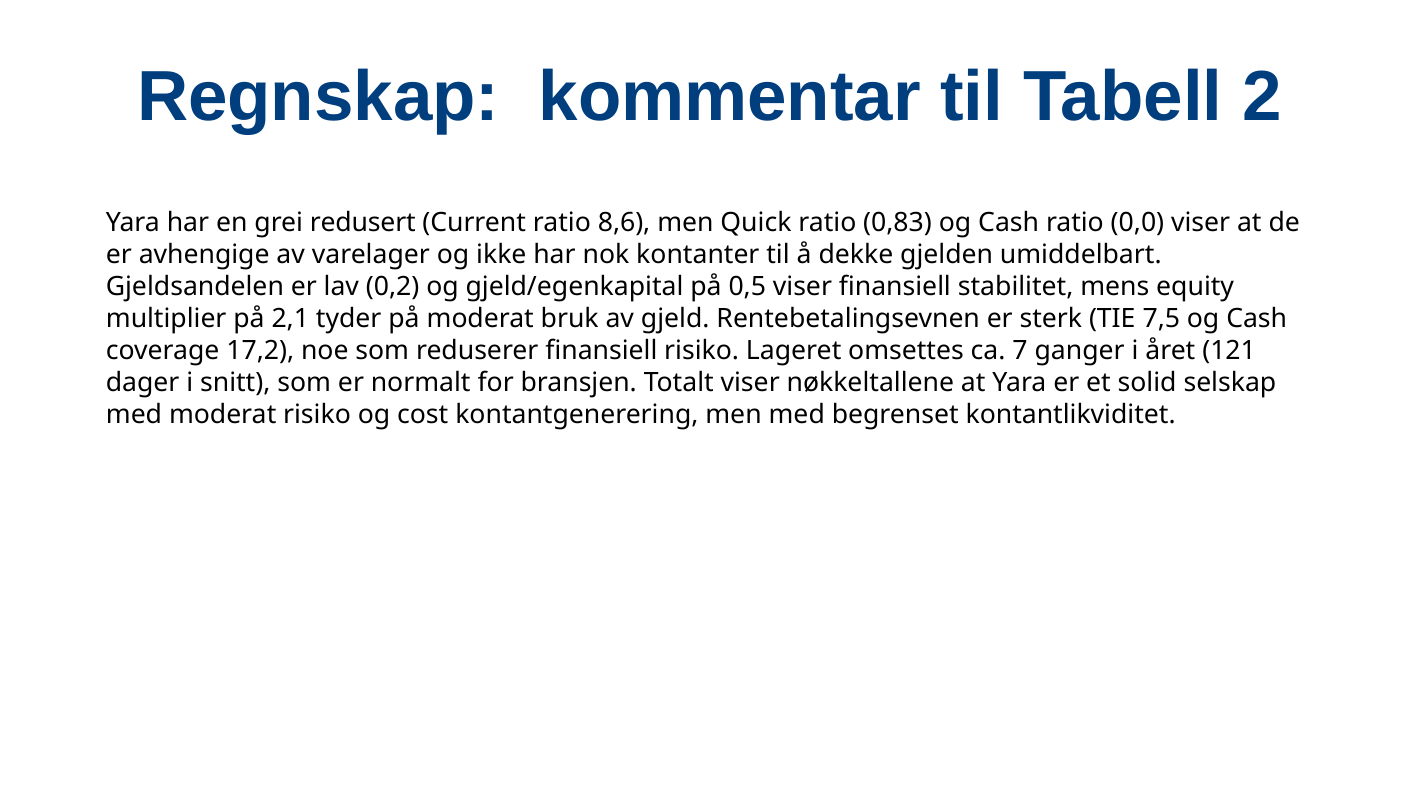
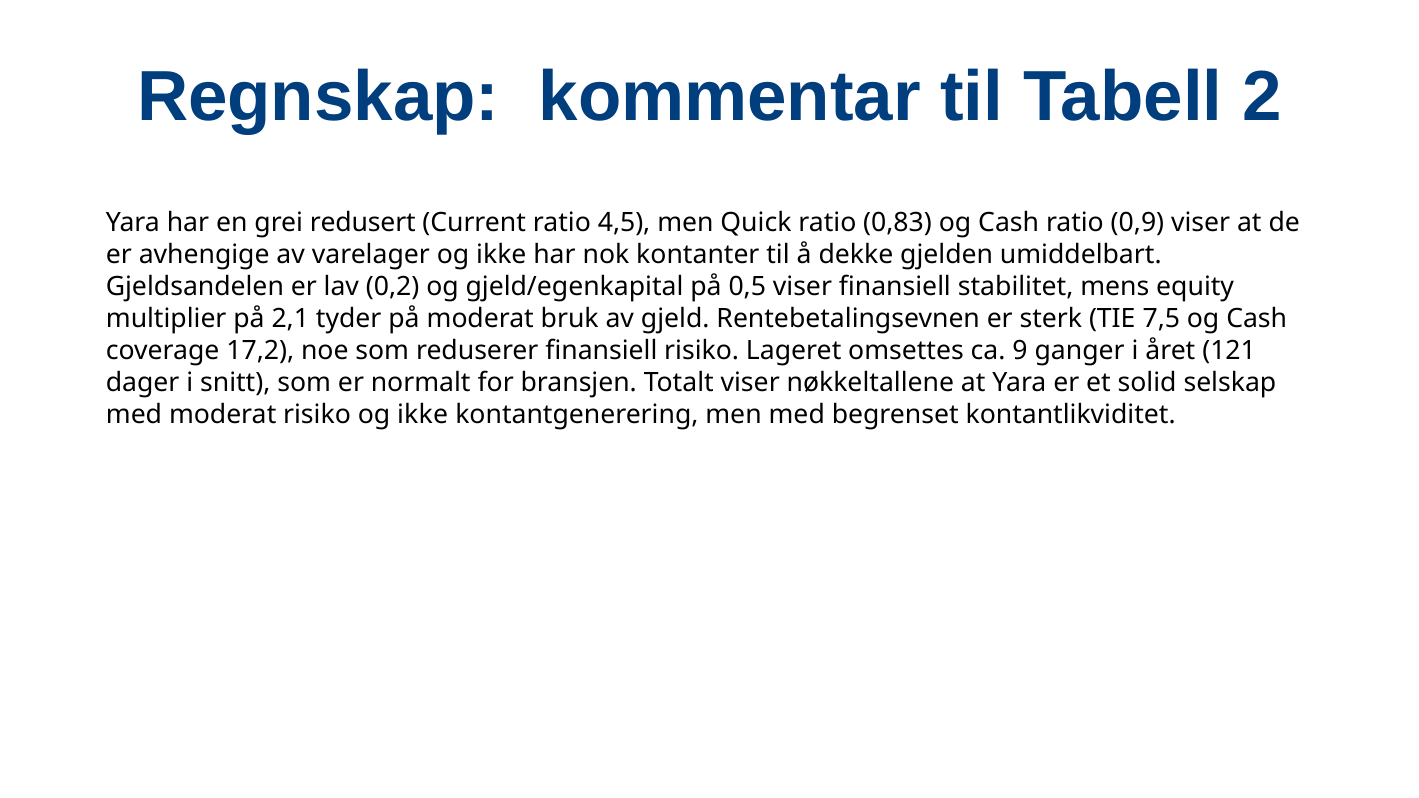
8,6: 8,6 -> 4,5 (624, 223)
0,0: 0,0 -> 0,9 (1137, 223)
7: 7 -> 9 (1020, 351)
risiko og cost: cost -> ikke (423, 415)
